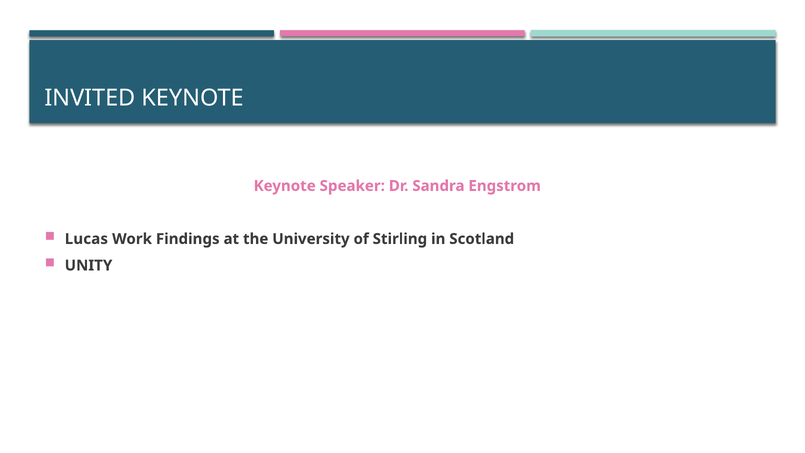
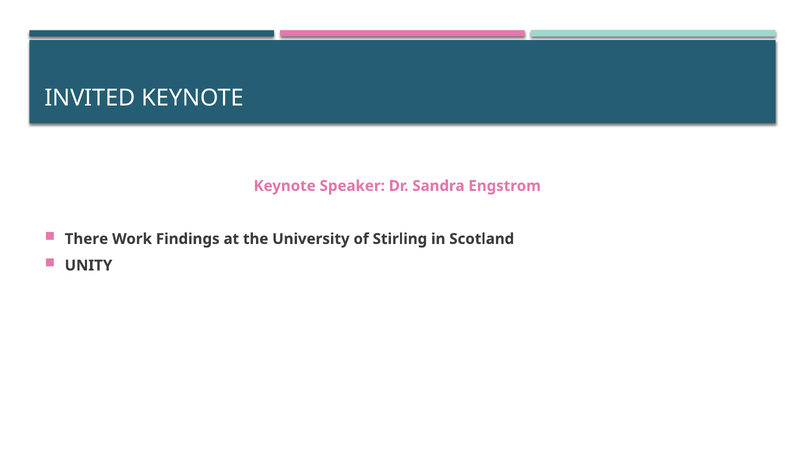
Lucas: Lucas -> There (86, 239)
